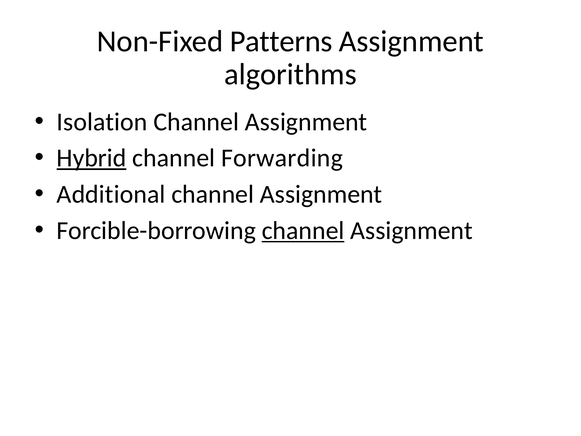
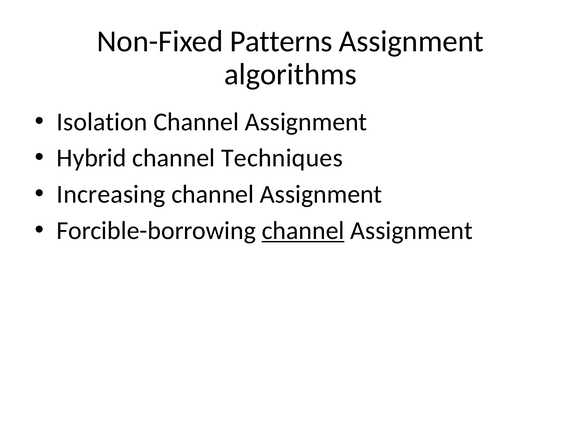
Hybrid underline: present -> none (92, 158)
Forwarding: Forwarding -> Techniques (282, 158)
Additional: Additional -> Increasing (111, 194)
